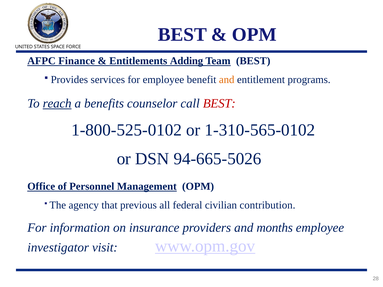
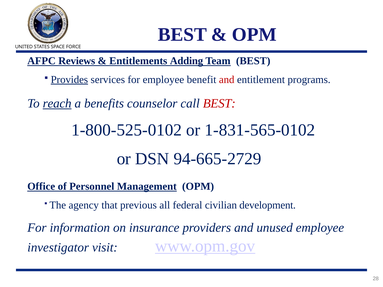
Finance: Finance -> Reviews (77, 61)
Provides underline: none -> present (69, 80)
and colour: orange -> red (227, 80)
1-310-565-0102: 1-310-565-0102 -> 1-831-565-0102 (260, 130)
94-665-5026: 94-665-5026 -> 94-665-2729 (217, 159)
contribution: contribution -> development (268, 205)
months: months -> unused (275, 228)
